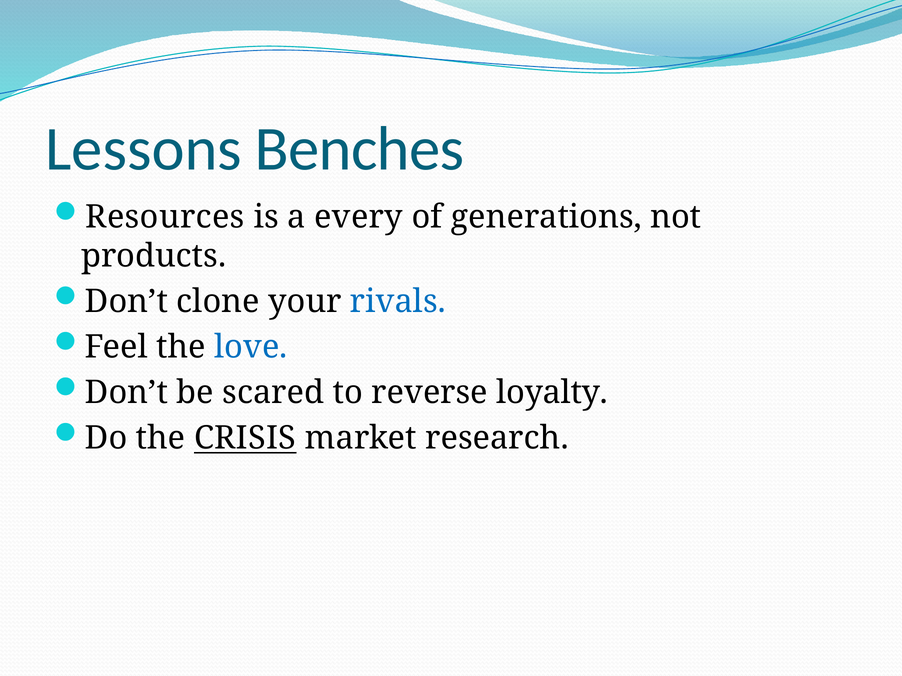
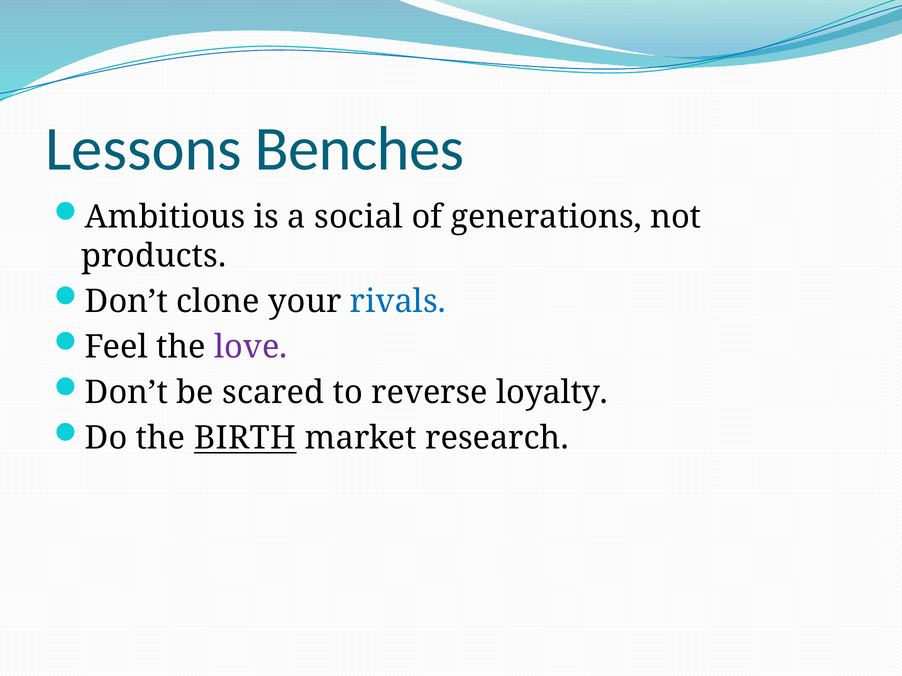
Resources: Resources -> Ambitious (165, 217)
every: every -> social (359, 217)
love colour: blue -> purple (251, 347)
CRISIS: CRISIS -> BIRTH (245, 438)
